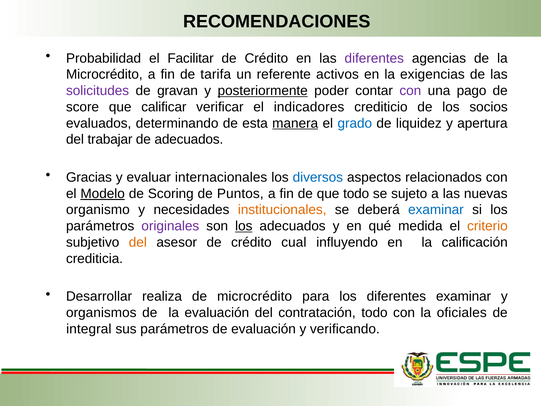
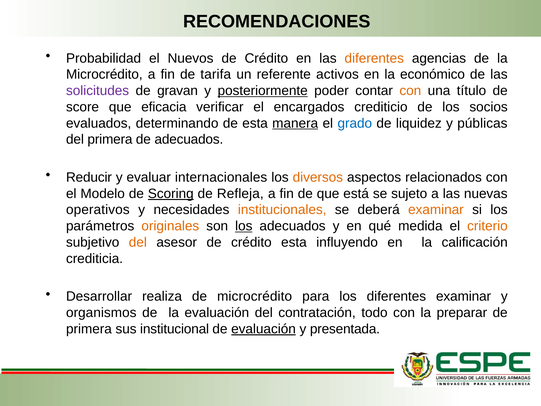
Facilitar: Facilitar -> Nuevos (191, 58)
diferentes colour: purple -> orange (374, 58)
exigencias: exigencias -> económico (433, 74)
con colour: purple -> orange (410, 91)
pago: pago -> título (471, 91)
calificar: calificar -> eficacia (164, 107)
indicadores: indicadores -> encargados (309, 107)
apertura: apertura -> públicas (482, 123)
del trabajar: trabajar -> primera (110, 139)
Gracias: Gracias -> Reducir (89, 177)
diversos colour: blue -> orange (318, 177)
Modelo underline: present -> none (103, 193)
Scoring underline: none -> present (171, 193)
Puntos: Puntos -> Refleja (240, 193)
que todo: todo -> está (356, 193)
organismo: organismo -> operativos (98, 210)
examinar colour: blue -> orange (436, 210)
originales colour: purple -> orange (170, 226)
crédito cual: cual -> esta (294, 242)
oficiales: oficiales -> preparar (462, 313)
integral: integral -> primera (89, 329)
sus parámetros: parámetros -> institucional (175, 329)
evaluación underline: none -> present (263, 329)
verificando: verificando -> presentada (345, 329)
